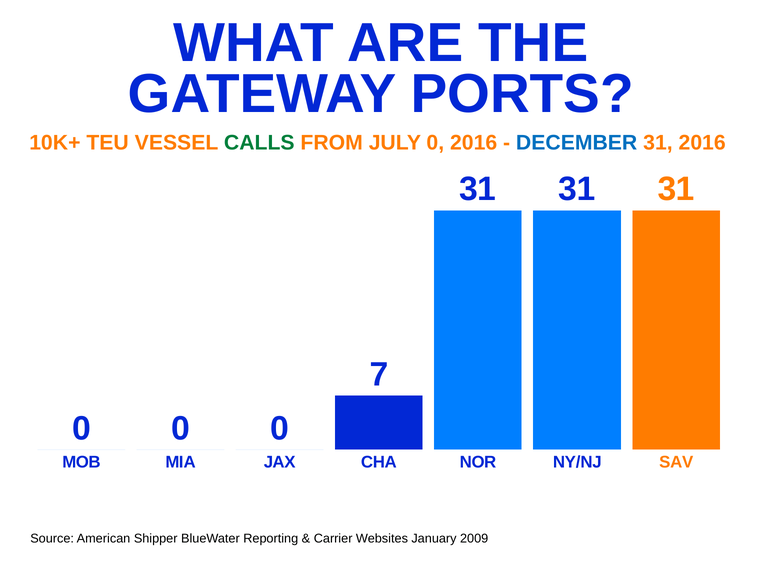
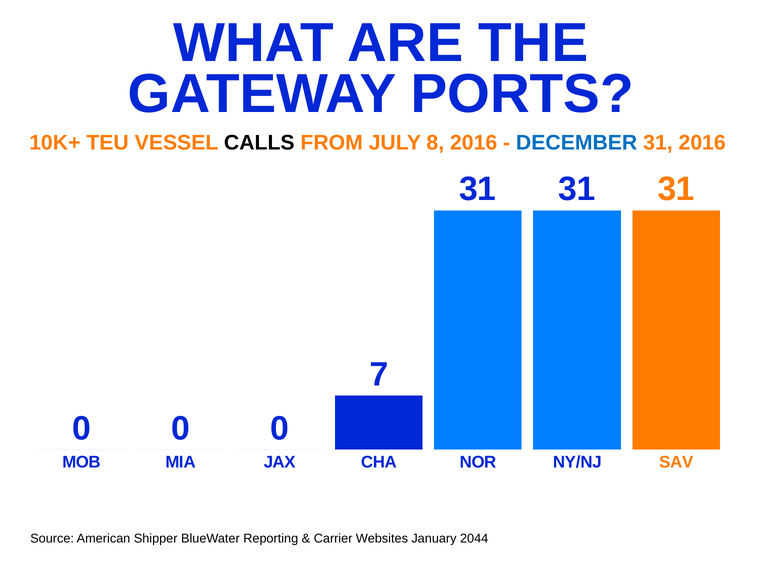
CALLS colour: green -> black (259, 143)
JULY 0: 0 -> 8 (435, 143)
2009: 2009 -> 2044 (474, 539)
